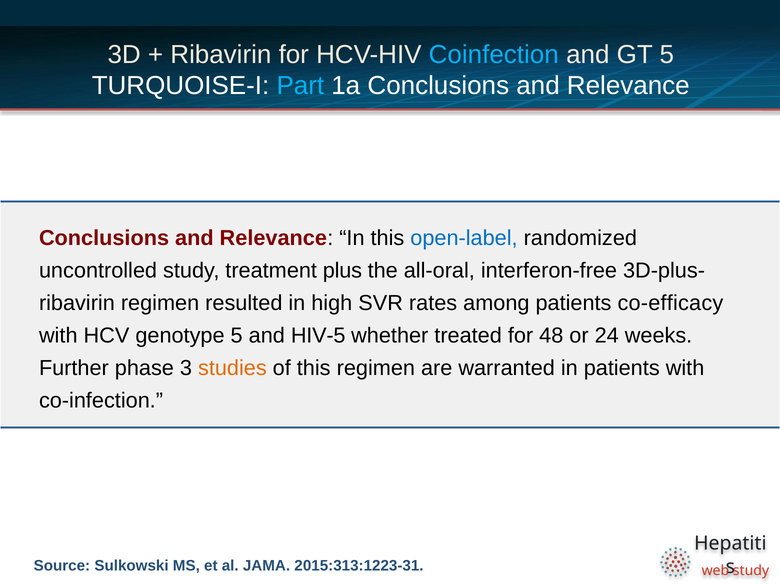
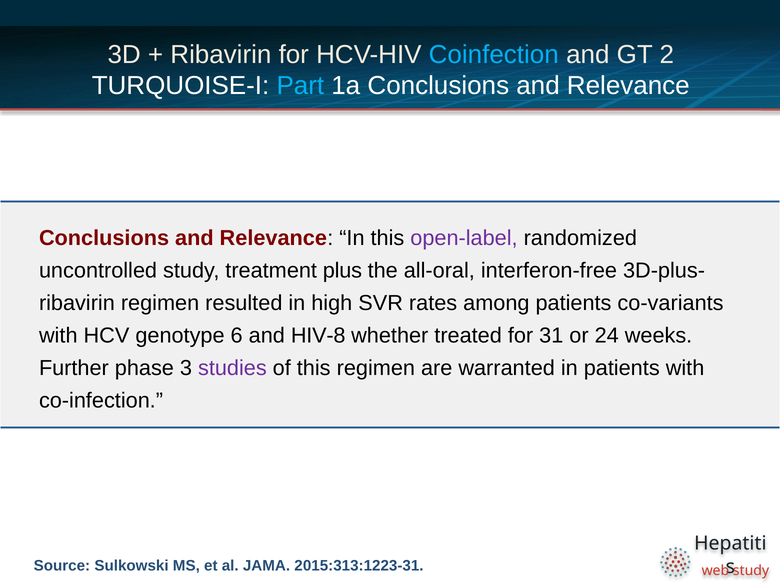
GT 5: 5 -> 2 (667, 54)
open-label colour: blue -> purple (464, 238)
co-efficacy: co-efficacy -> co-variants (671, 303)
genotype 5: 5 -> 6 (237, 335)
HIV-5: HIV-5 -> HIV-8 (318, 335)
48: 48 -> 31 (551, 335)
studies colour: orange -> purple (232, 368)
